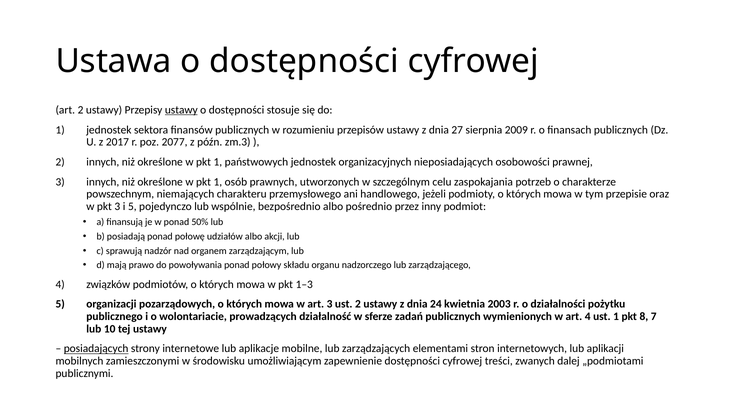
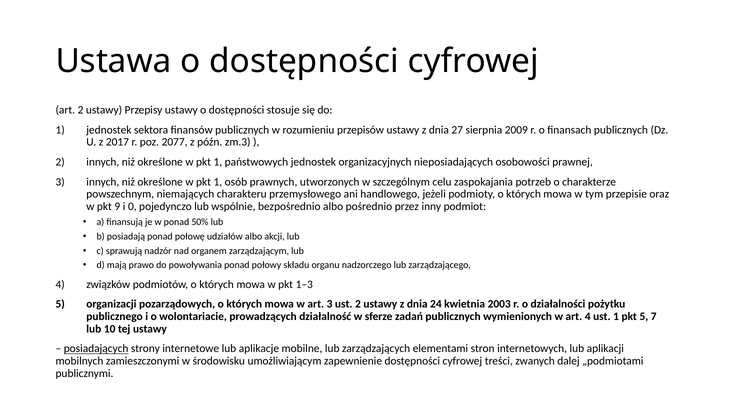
ustawy underline: present -> none (181, 110)
pkt 3: 3 -> 9 (117, 207)
i 5: 5 -> 0 (132, 207)
pkt 8: 8 -> 5 (644, 317)
